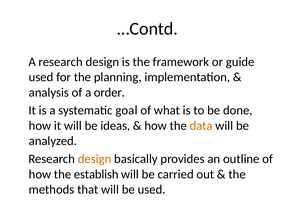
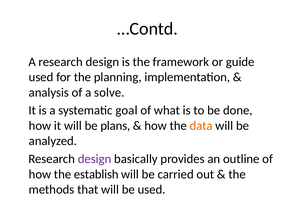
order: order -> solve (109, 92)
ideas: ideas -> plans (115, 125)
design colour: orange -> purple (95, 158)
